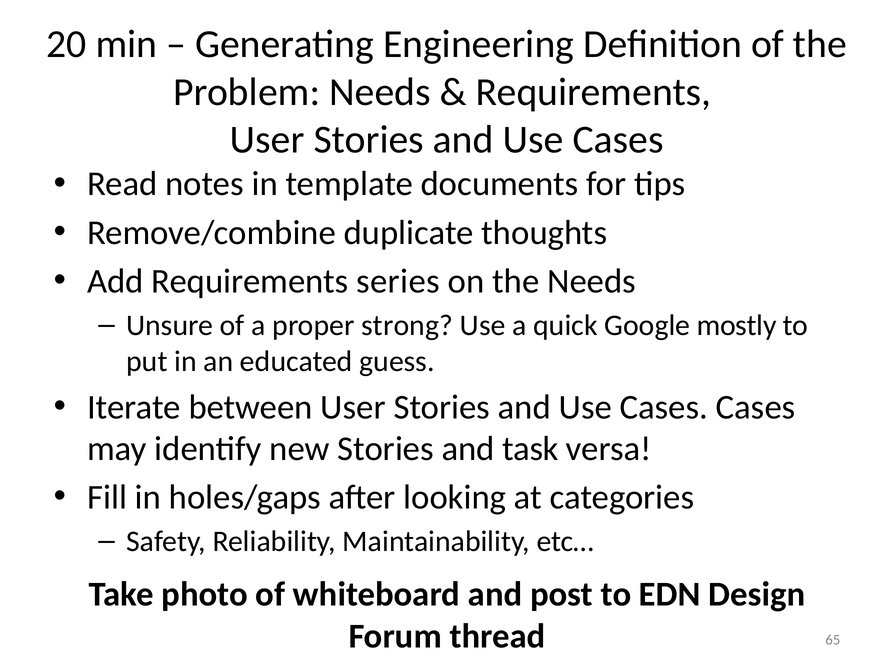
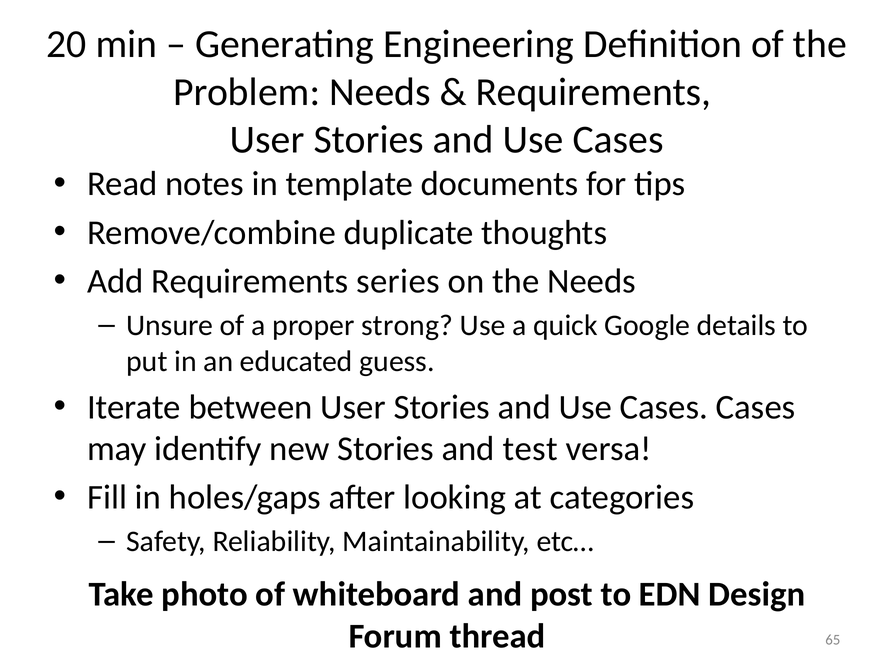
mostly: mostly -> details (736, 326)
task: task -> test (530, 449)
